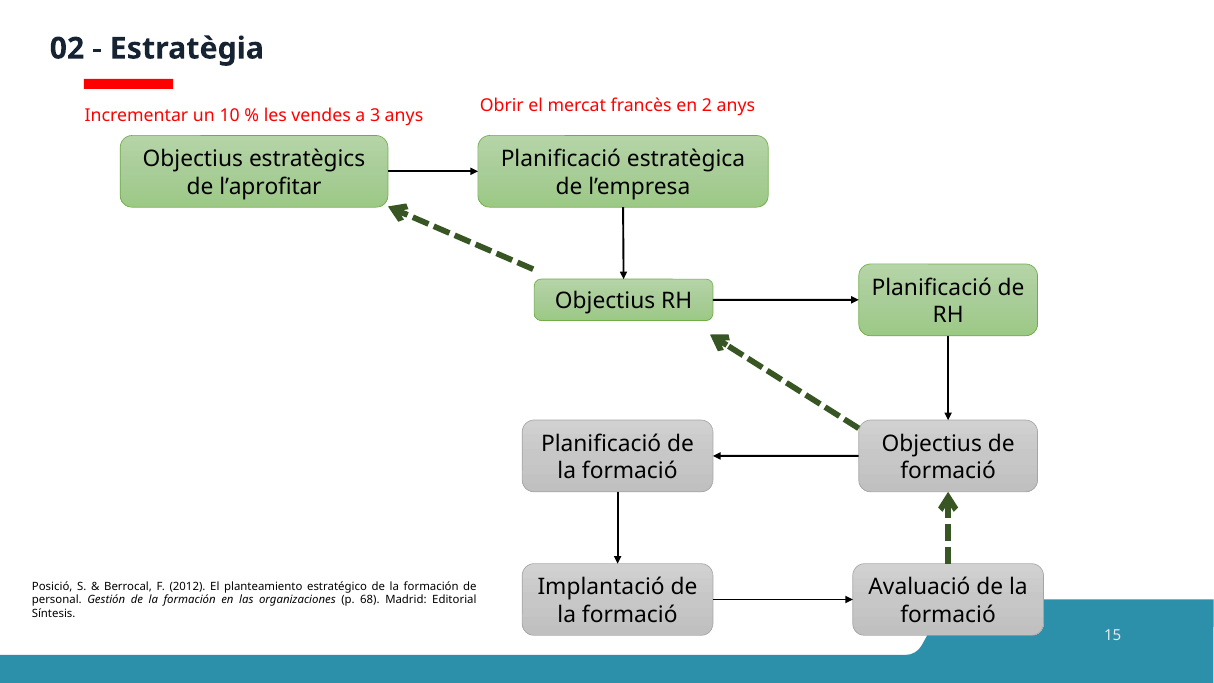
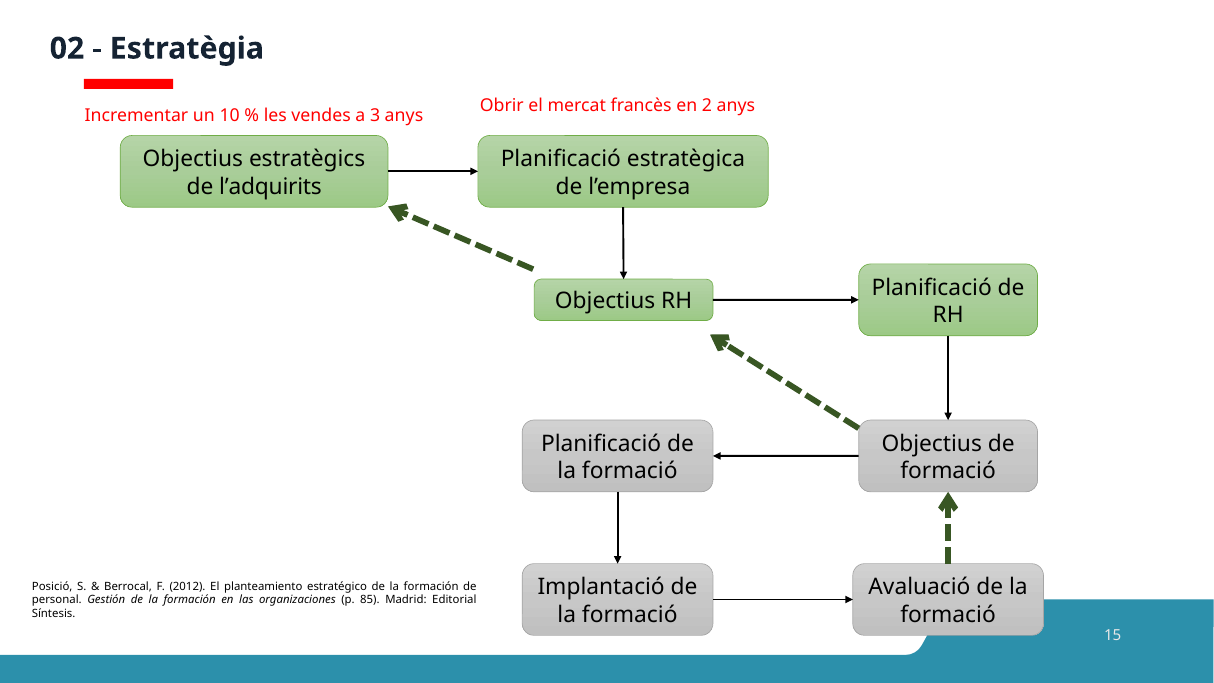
l’aprofitar: l’aprofitar -> l’adquirits (271, 187)
68: 68 -> 85 (370, 600)
